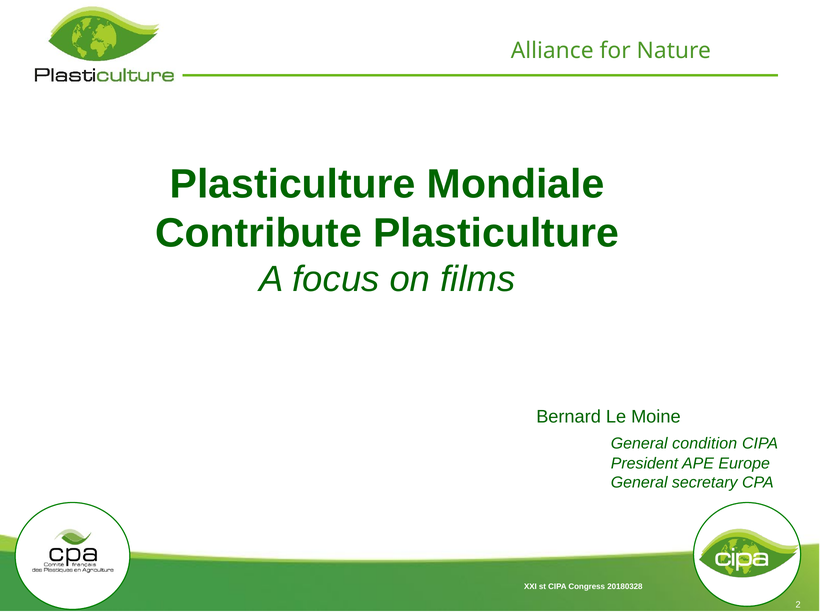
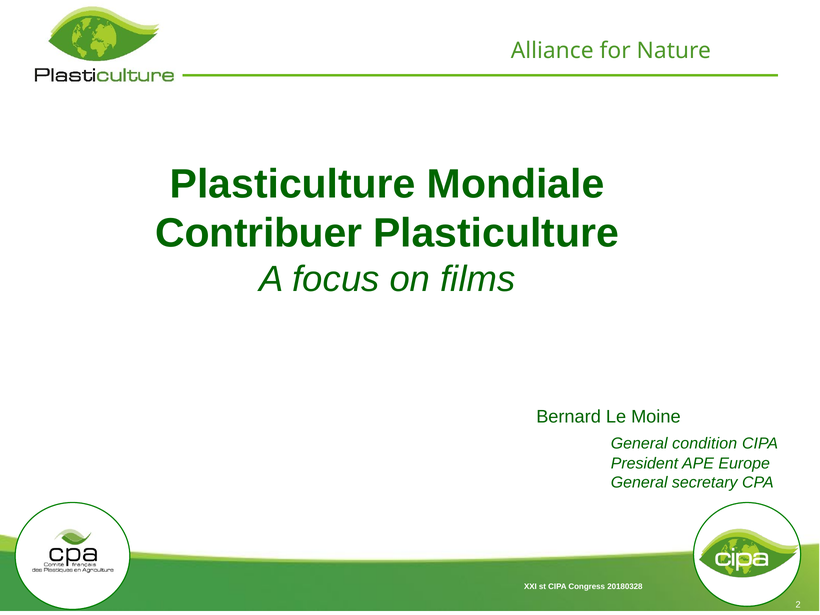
Contribute: Contribute -> Contribuer (259, 233)
